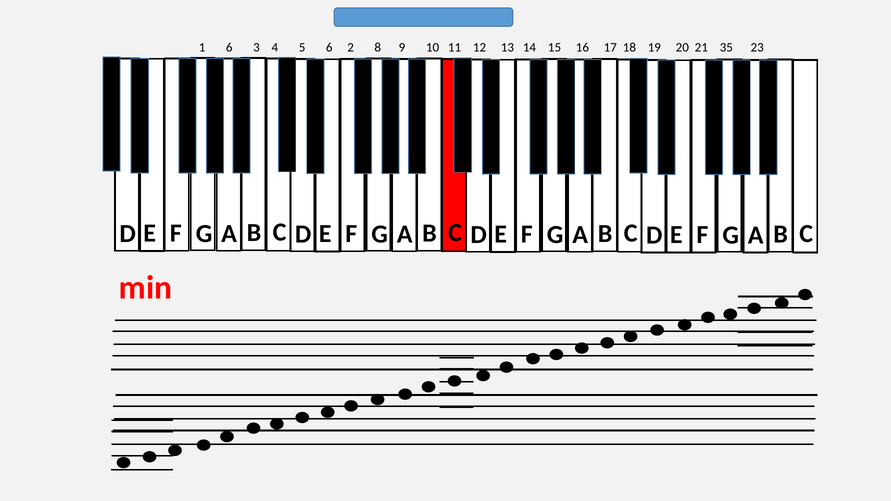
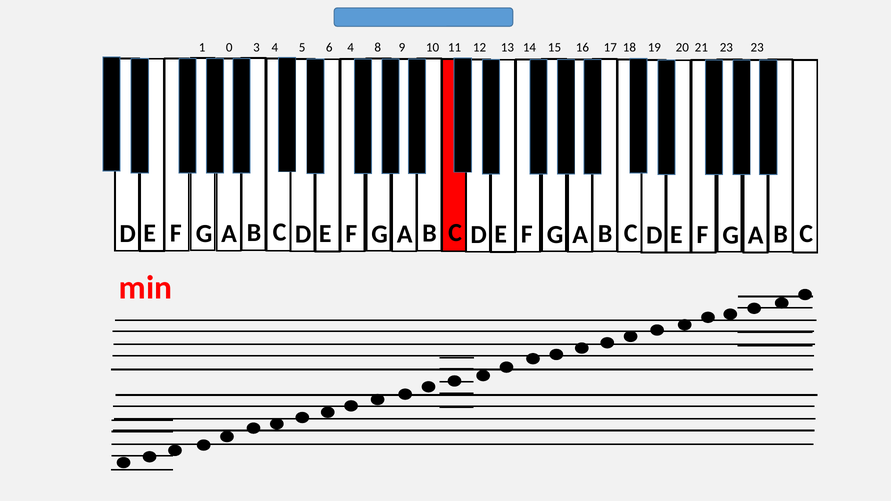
1 6: 6 -> 0 (229, 47)
6 2: 2 -> 4 (351, 47)
21 35: 35 -> 23 (726, 47)
